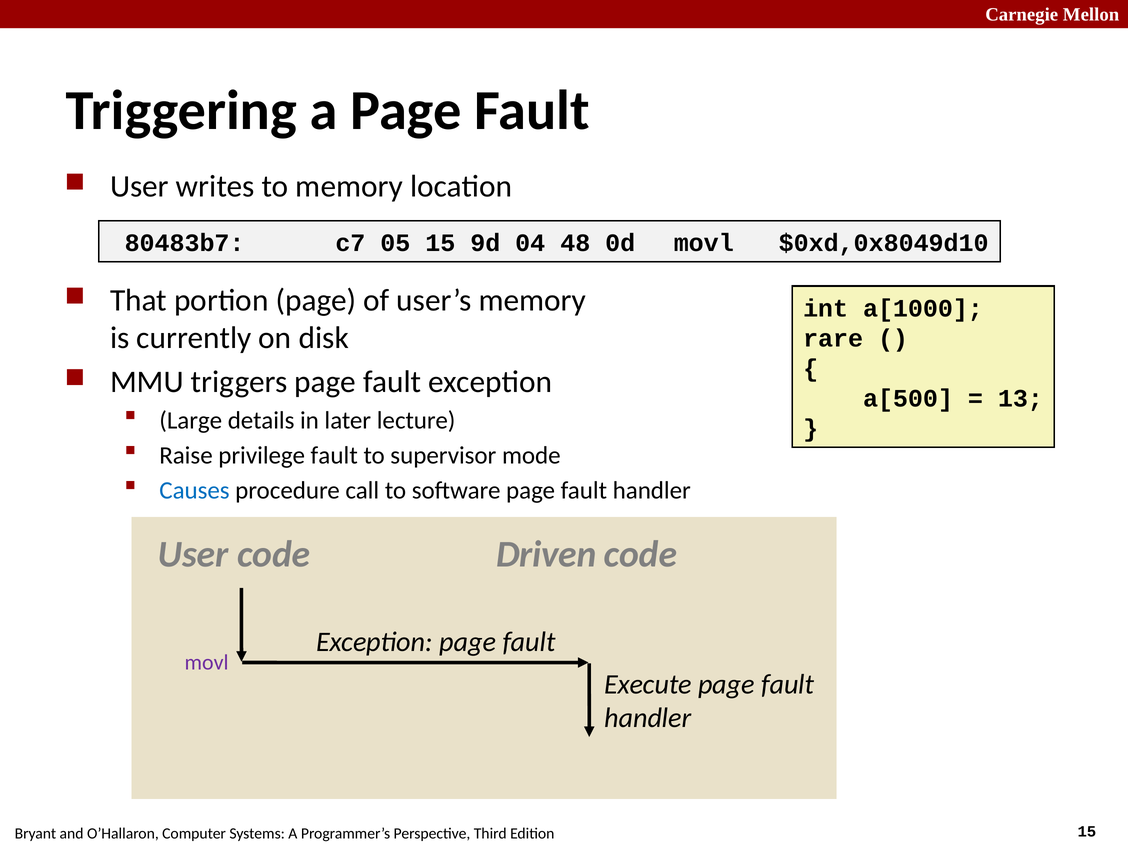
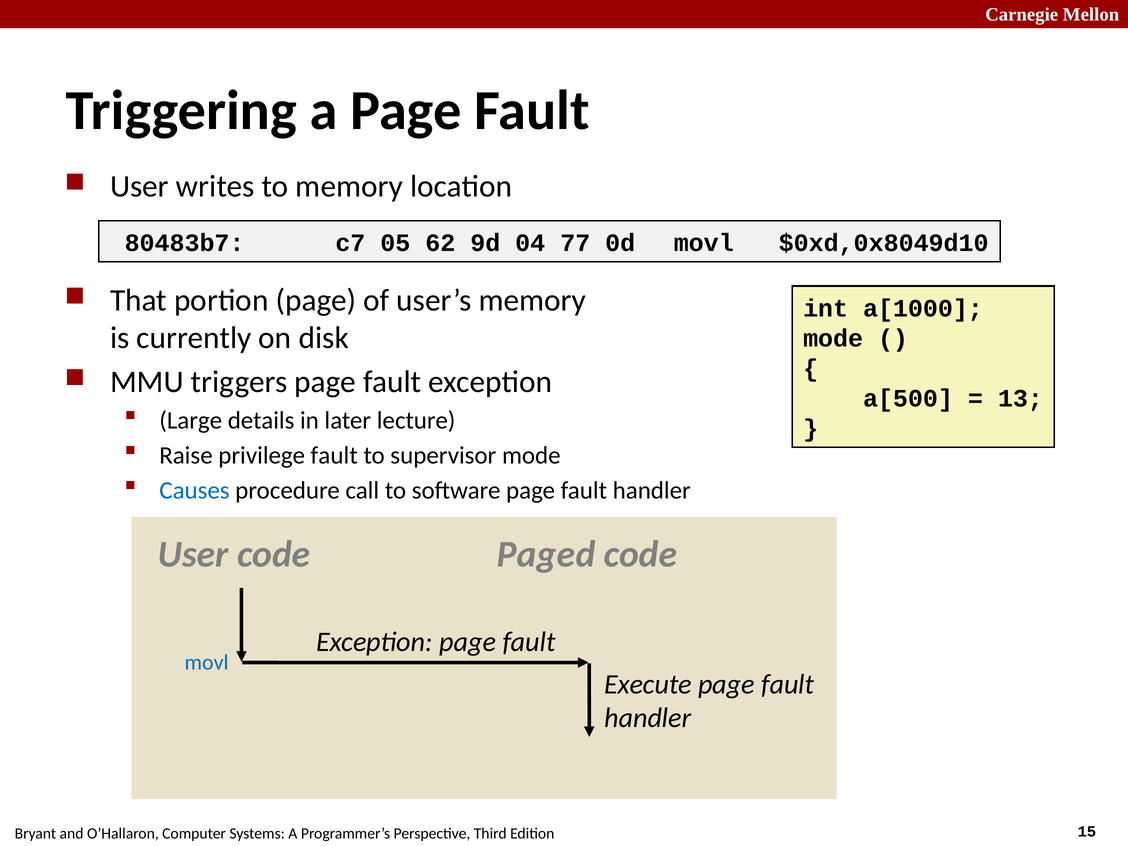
05 15: 15 -> 62 (440, 243)
48: 48 -> 77 (575, 243)
rare: rare -> mode (833, 338)
Driven: Driven -> Paged (546, 554)
movl colour: purple -> blue (207, 662)
